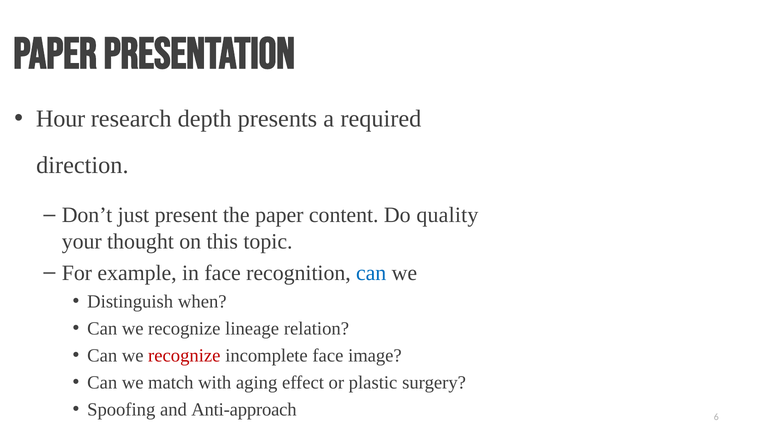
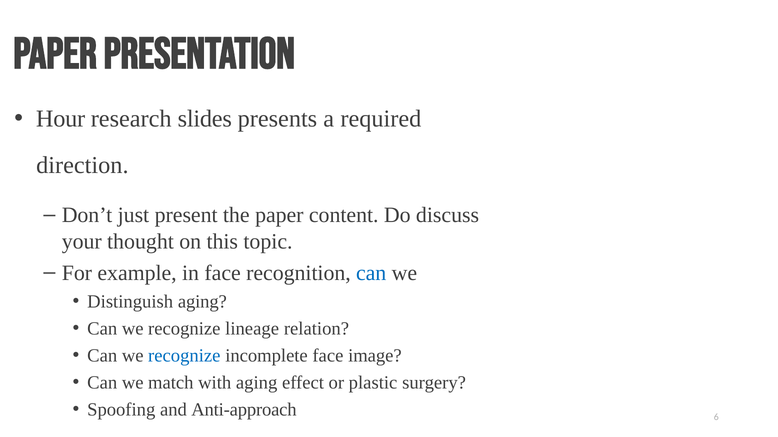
depth: depth -> slides (205, 119)
quality: quality -> discuss (448, 215)
Distinguish when: when -> aging (202, 302)
recognize colour: red -> blue (184, 356)
